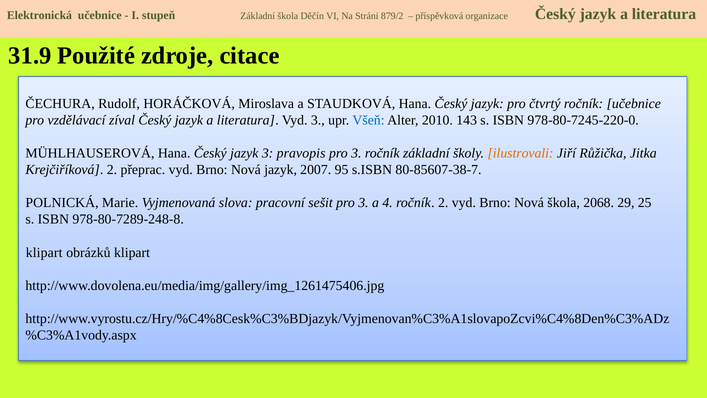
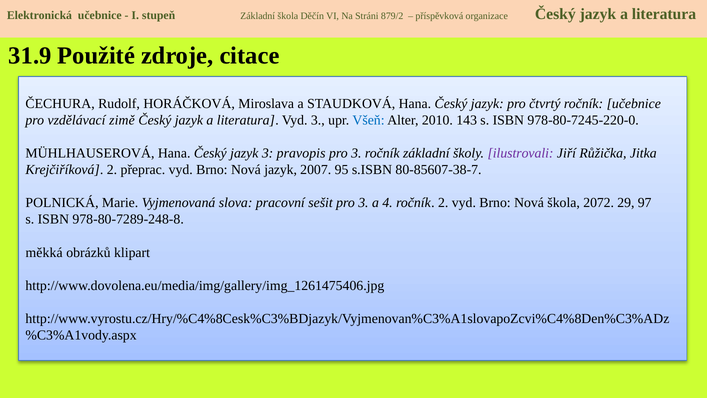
zíval: zíval -> zimě (122, 120)
ilustrovali colour: orange -> purple (521, 153)
2068: 2068 -> 2072 (599, 203)
25: 25 -> 97 (645, 203)
klipart: klipart -> měkká (44, 252)
